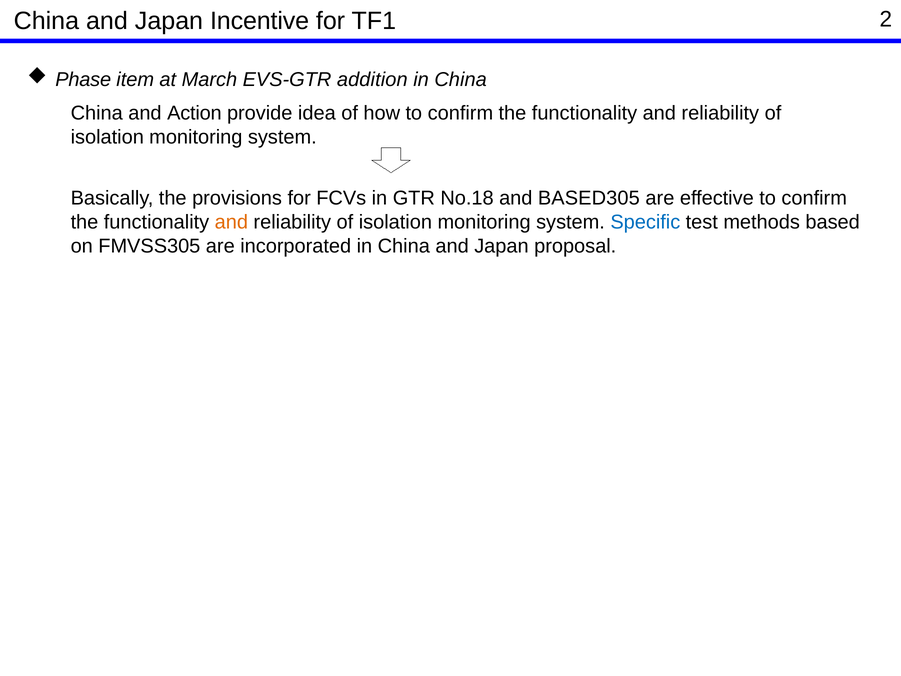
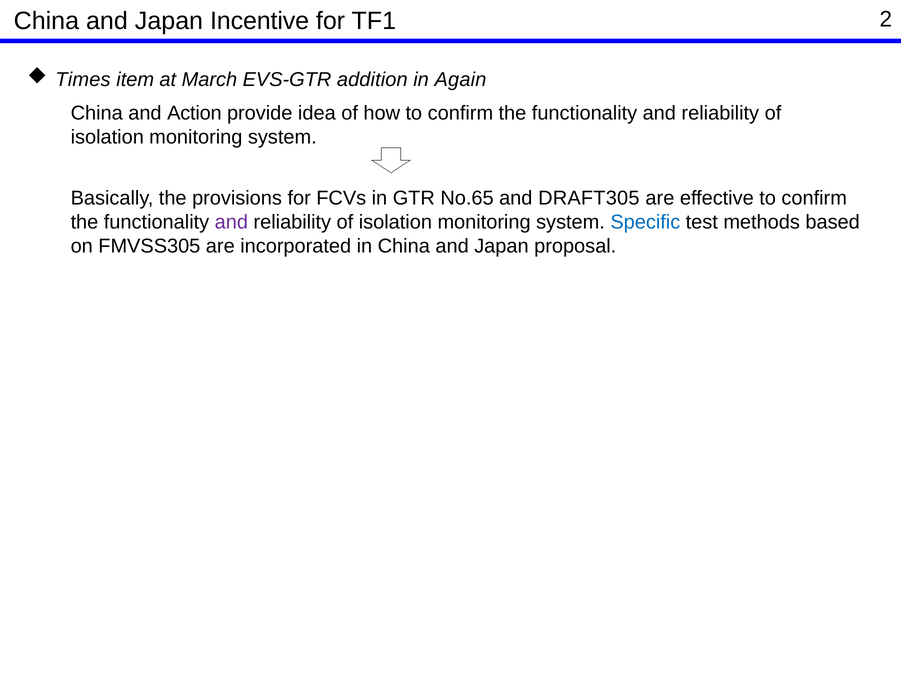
Phase: Phase -> Times (83, 80)
China: China -> Again (461, 80)
No.18: No.18 -> No.65 (467, 198)
BASED305: BASED305 -> DRAFT305 (589, 198)
and colour: orange -> purple (231, 222)
